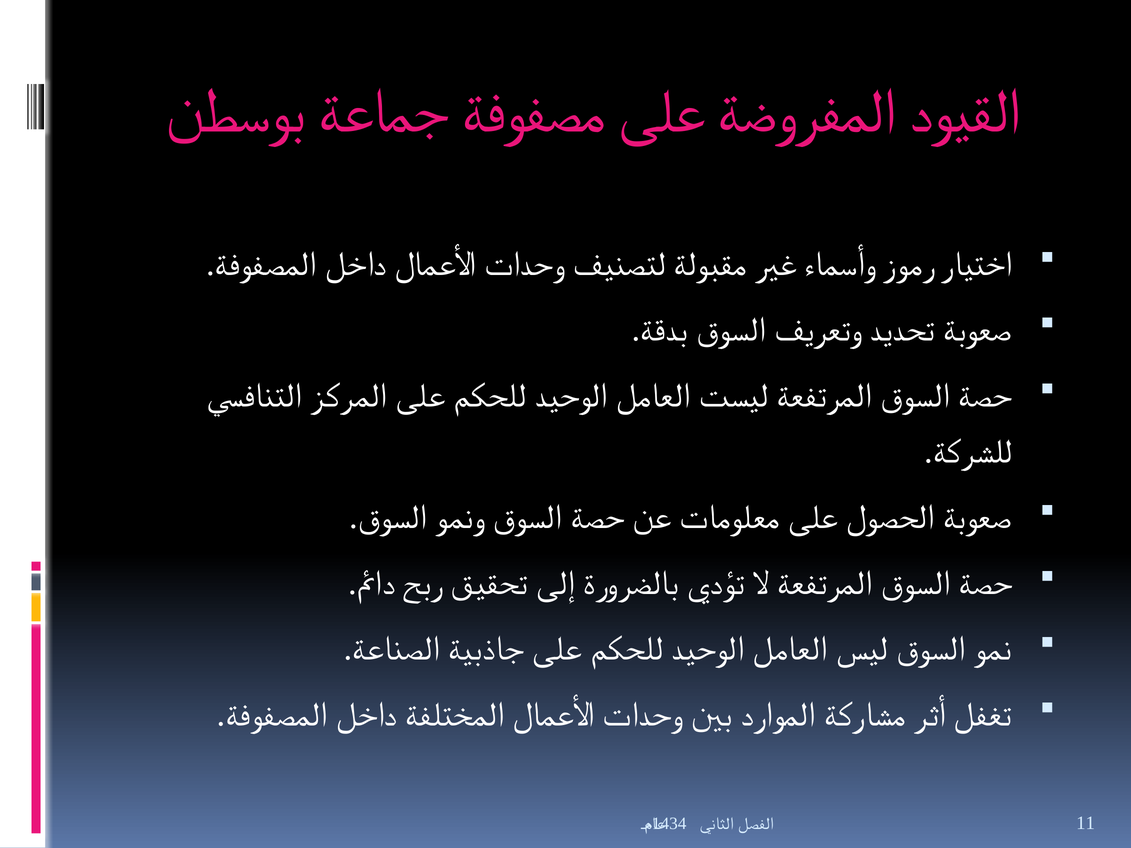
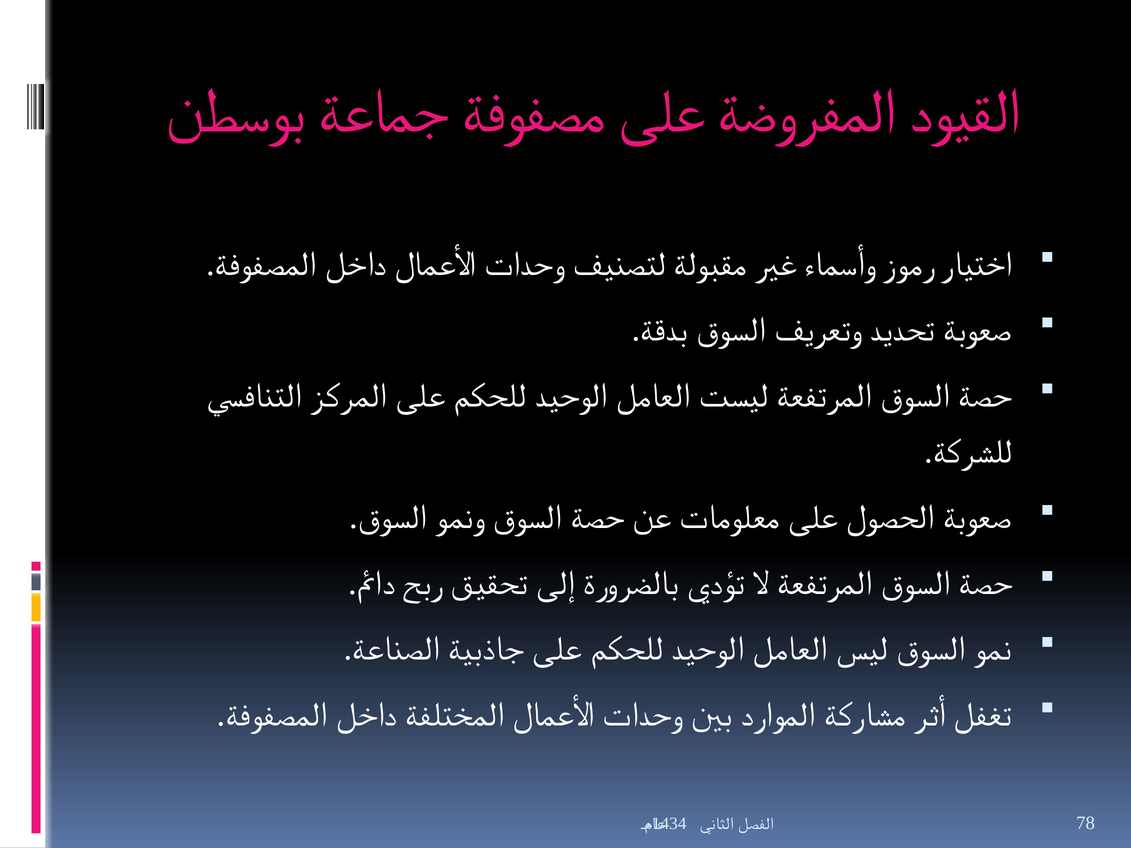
11: 11 -> 78 (1086, 823)
